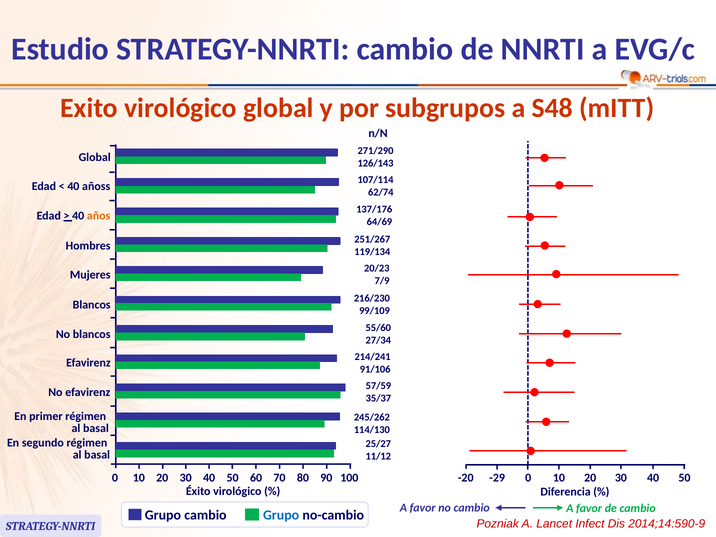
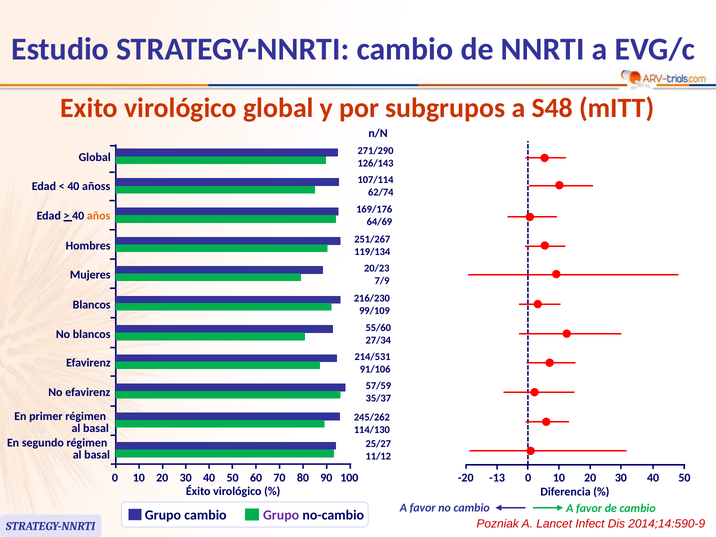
137/176: 137/176 -> 169/176 (374, 209)
214/241: 214/241 -> 214/531 (373, 357)
-29: -29 -> -13 (497, 478)
Grupo colour: blue -> purple (281, 515)
